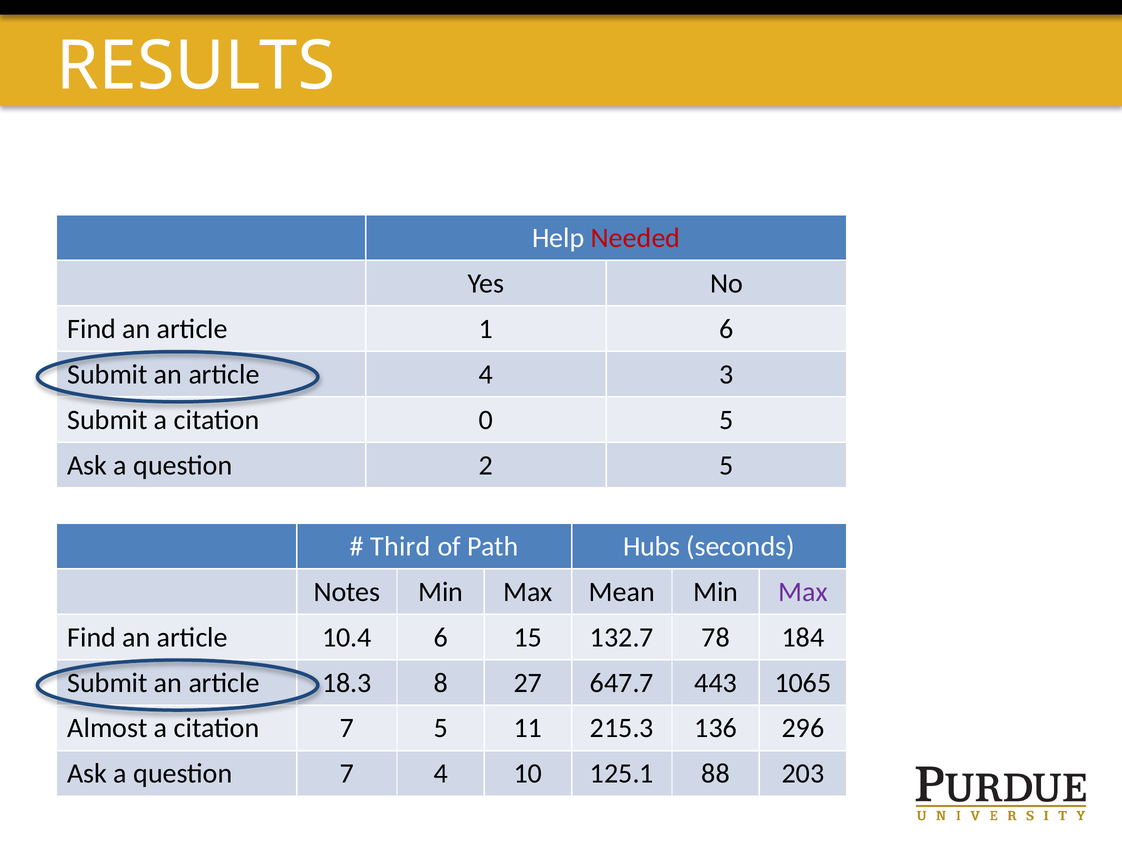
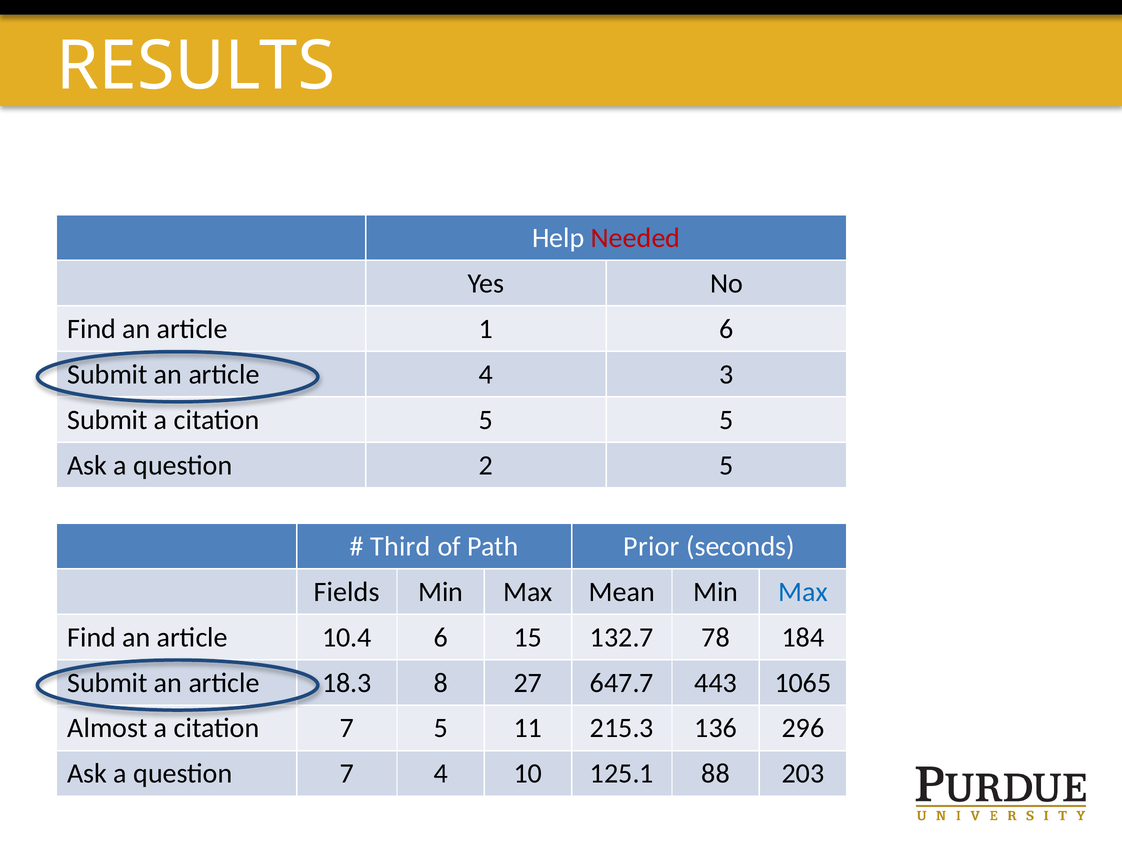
citation 0: 0 -> 5 (486, 420)
Hubs: Hubs -> Prior (651, 547)
Notes: Notes -> Fields (347, 592)
Max colour: purple -> blue (803, 592)
